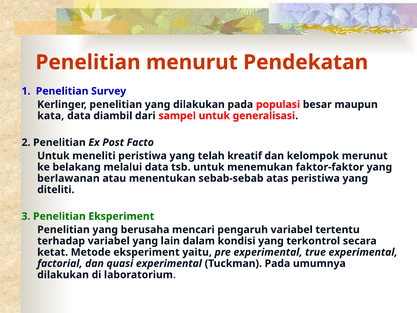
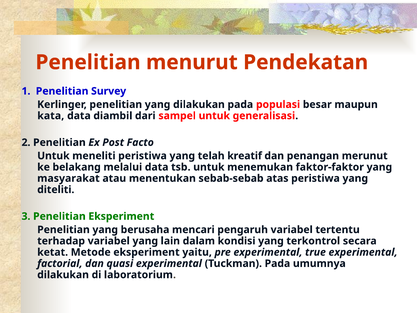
kelompok: kelompok -> penangan (313, 156)
berlawanan: berlawanan -> masyarakat (68, 178)
